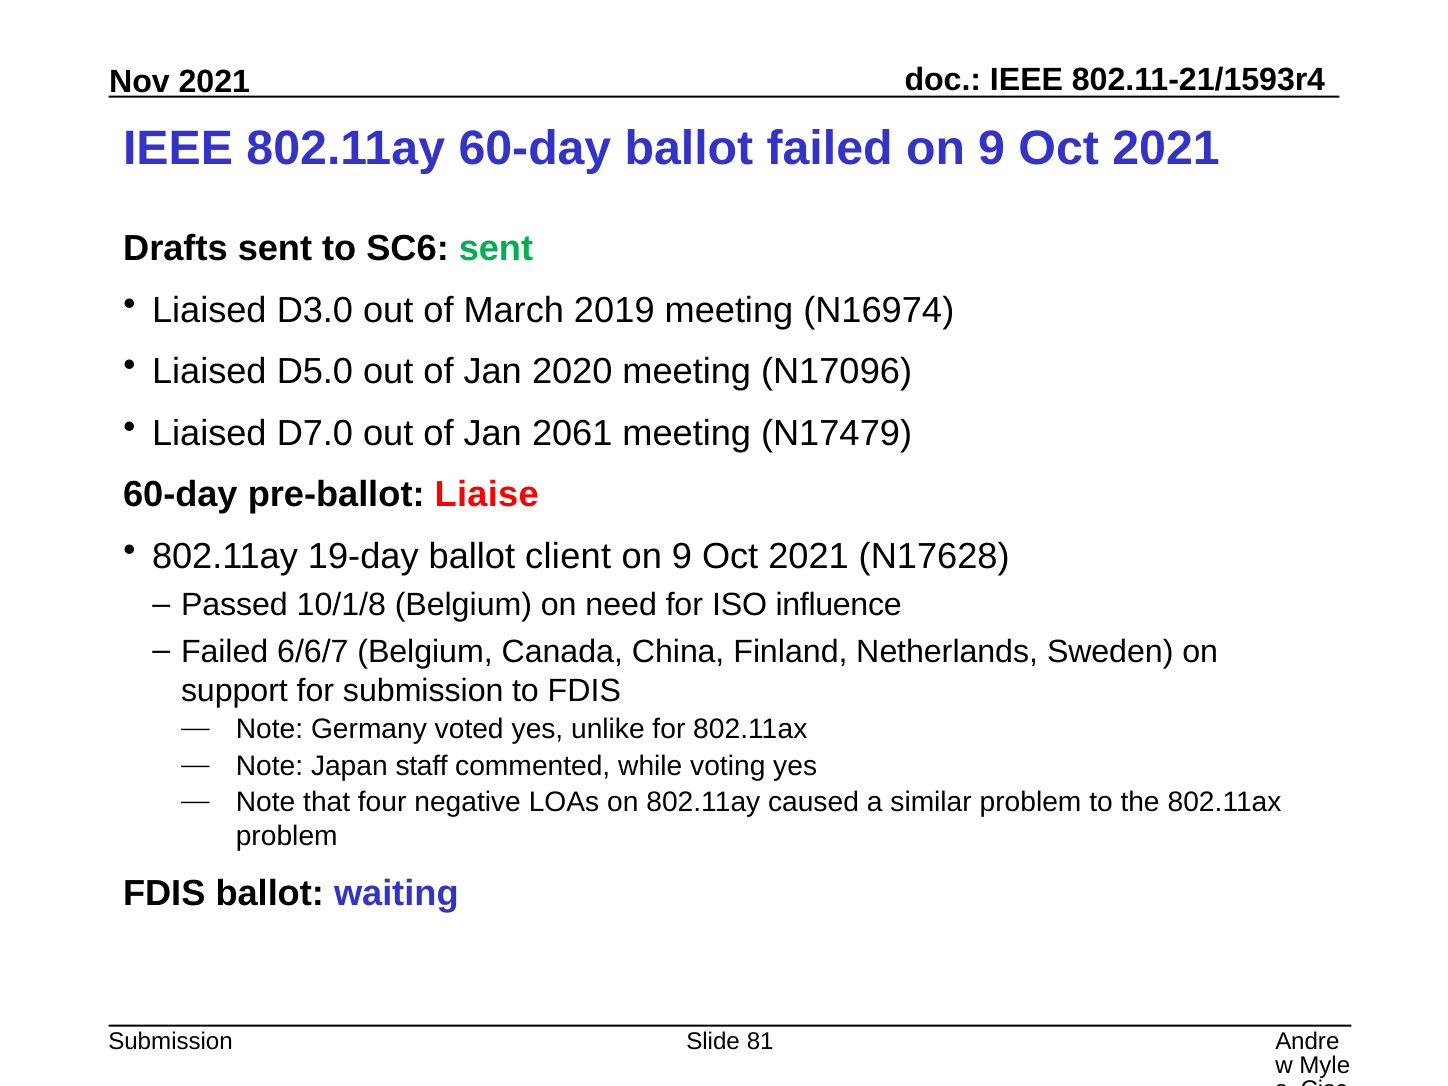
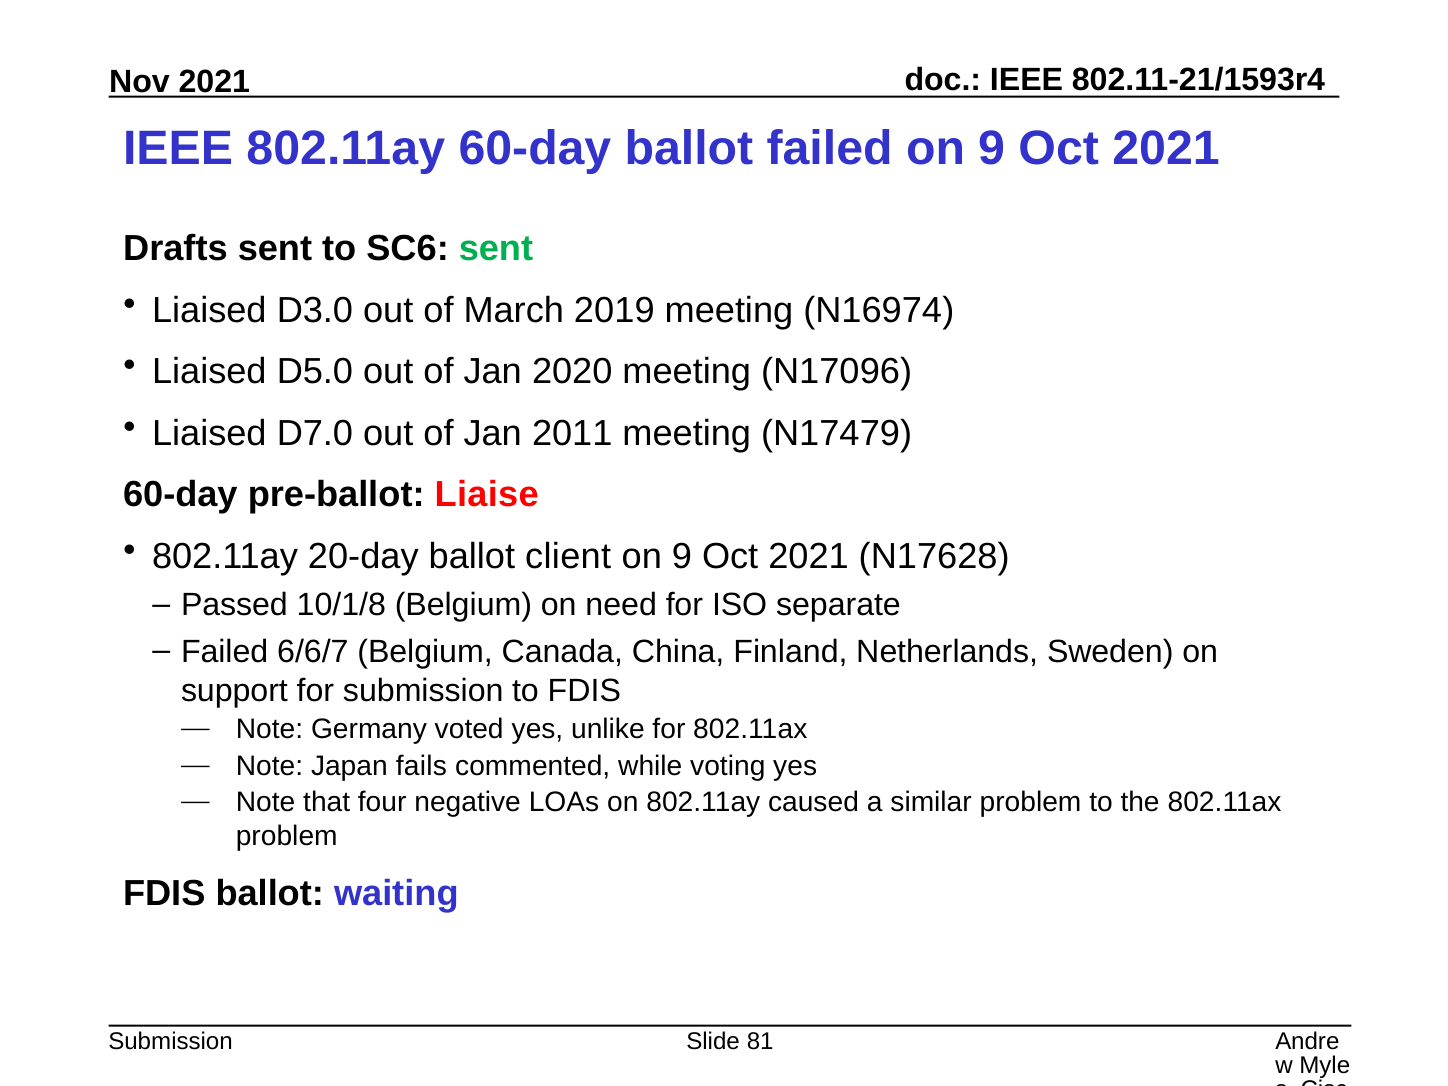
2061: 2061 -> 2011 (572, 433)
19-day: 19-day -> 20-day (363, 557)
influence: influence -> separate (838, 605)
staff: staff -> fails (421, 766)
